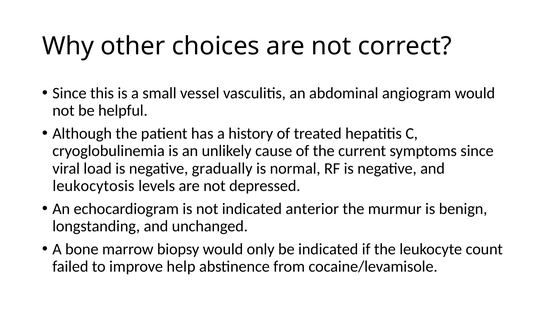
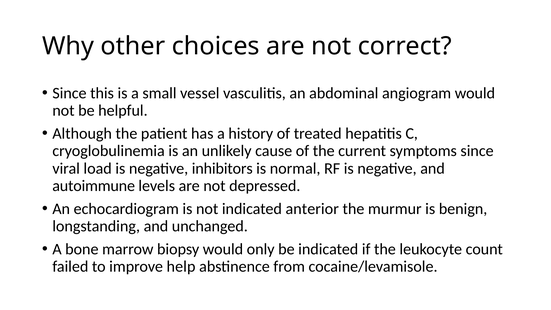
gradually: gradually -> inhibitors (222, 168)
leukocytosis: leukocytosis -> autoimmune (94, 186)
